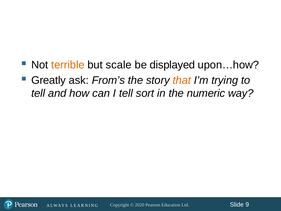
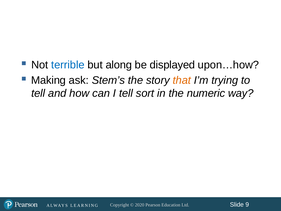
terrible colour: orange -> blue (68, 65)
scale: scale -> along (119, 65)
Greatly: Greatly -> Making (49, 80)
From’s: From’s -> Stem’s (108, 80)
